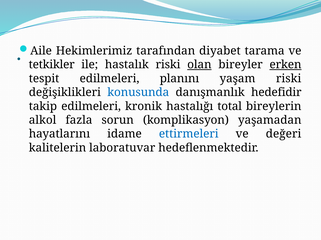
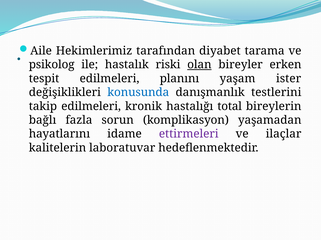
tetkikler: tetkikler -> psikolog (52, 65)
erken underline: present -> none (285, 65)
yaşam riski: riski -> ister (289, 79)
hedefidir: hedefidir -> testlerini (276, 93)
alkol: alkol -> bağlı (43, 120)
ettirmeleri colour: blue -> purple (189, 134)
değeri: değeri -> ilaçlar (284, 134)
